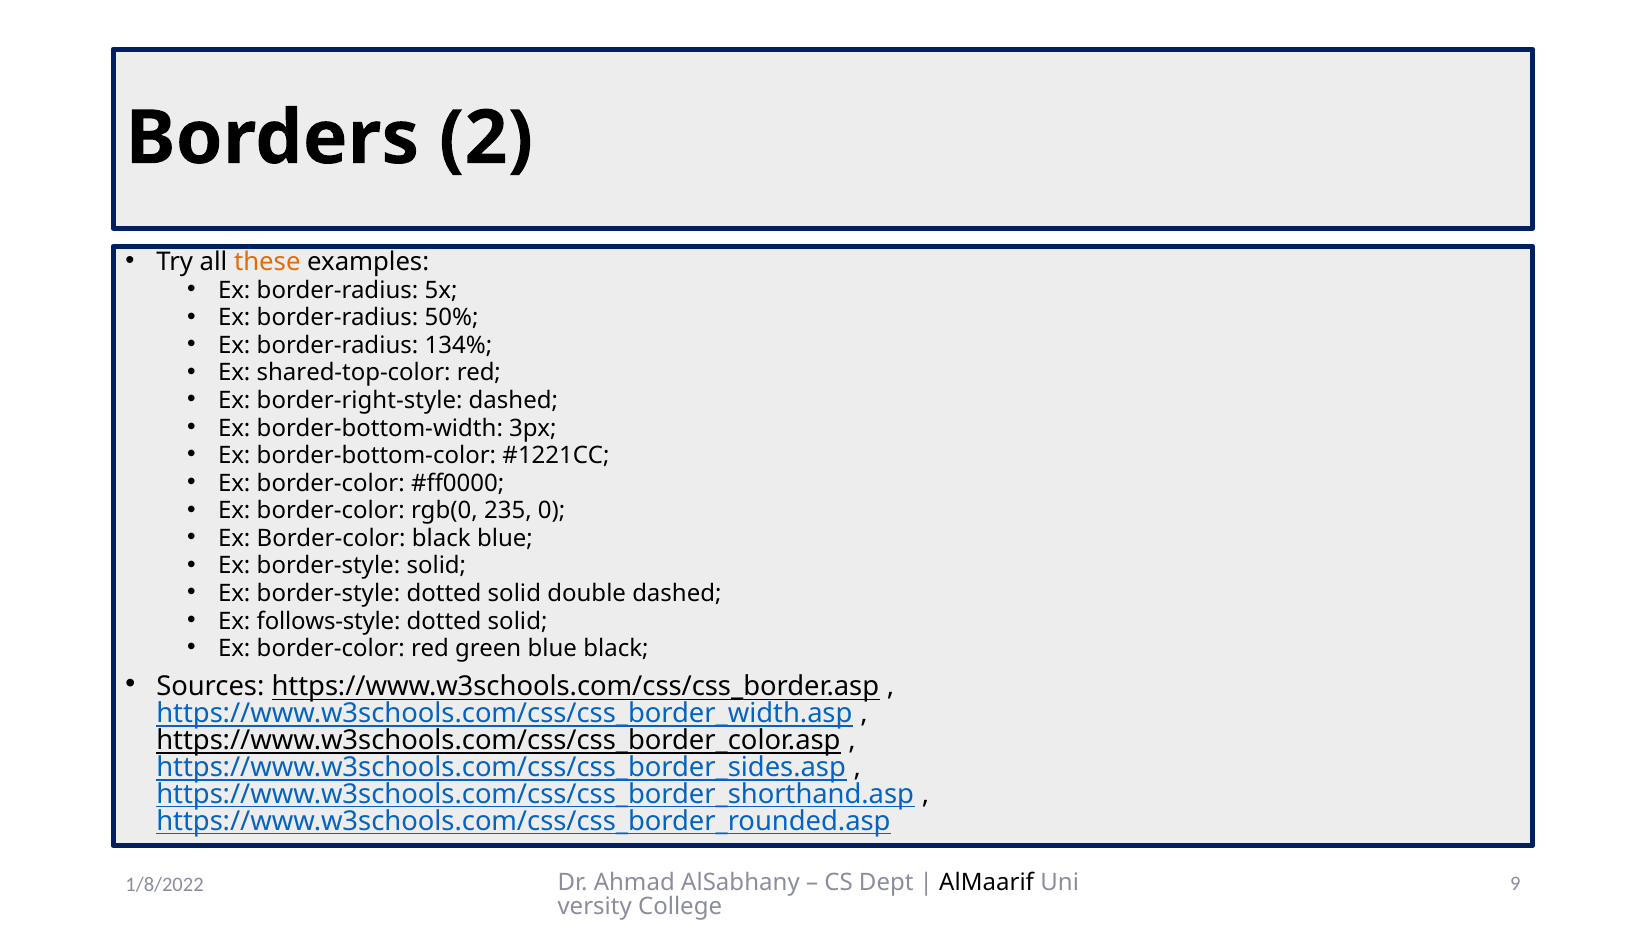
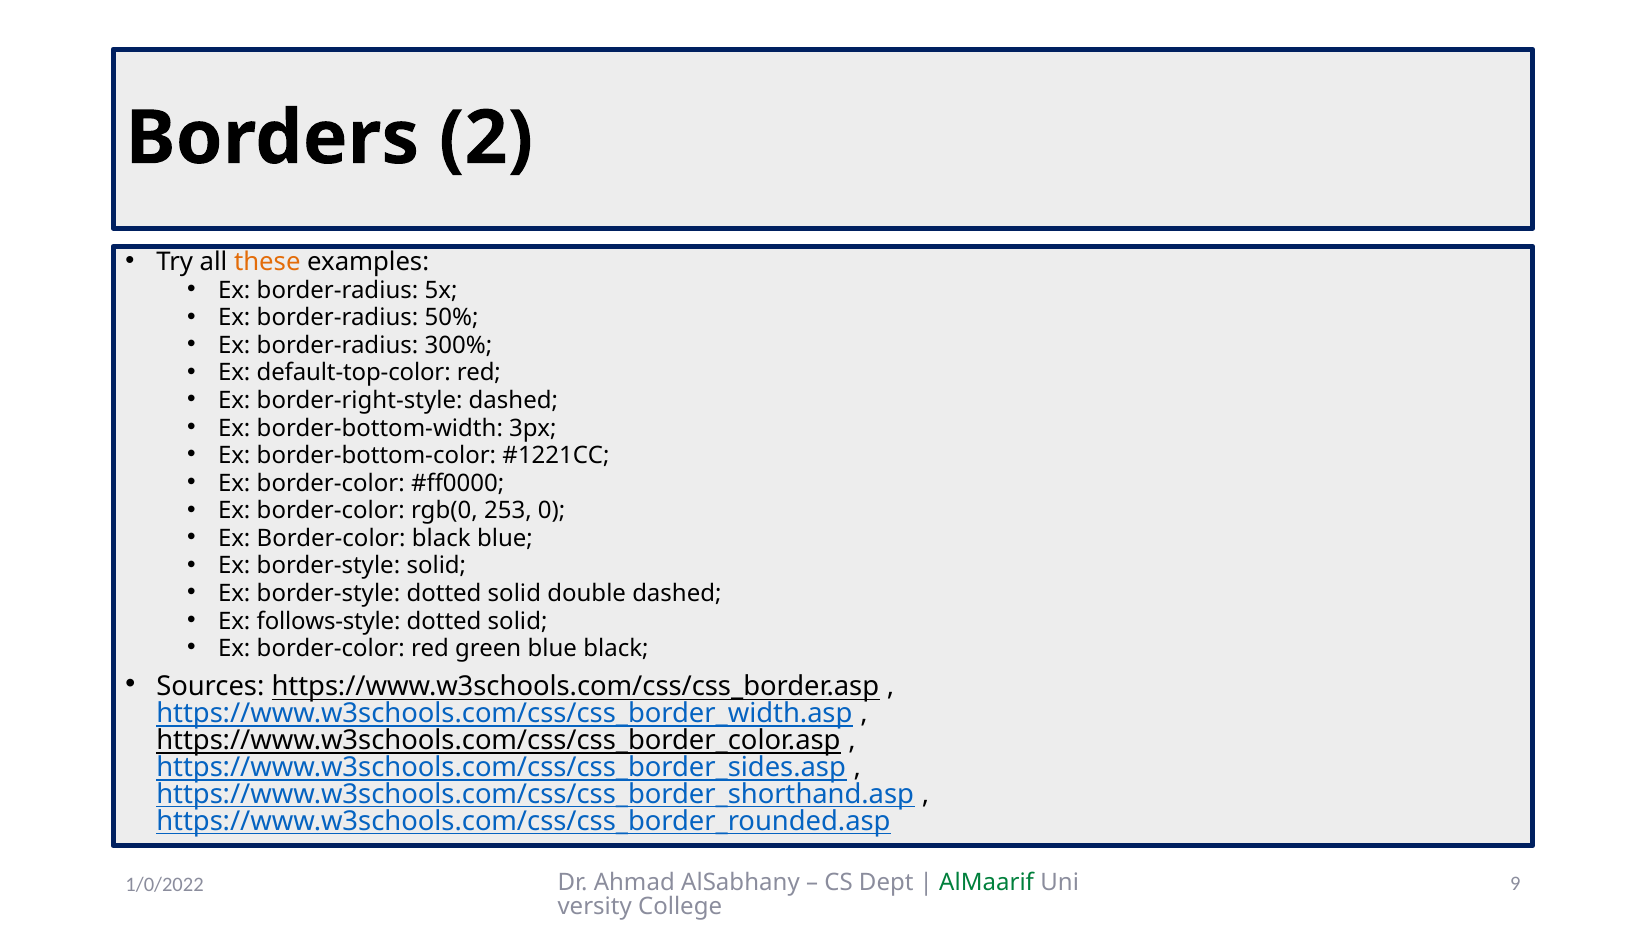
134%: 134% -> 300% (458, 345)
shared-top-color: shared-top-color -> default-top-color (354, 373)
235: 235 -> 253 (508, 511)
1/8/2022: 1/8/2022 -> 1/0/2022 (165, 884)
AlMaarif colour: black -> green (987, 883)
